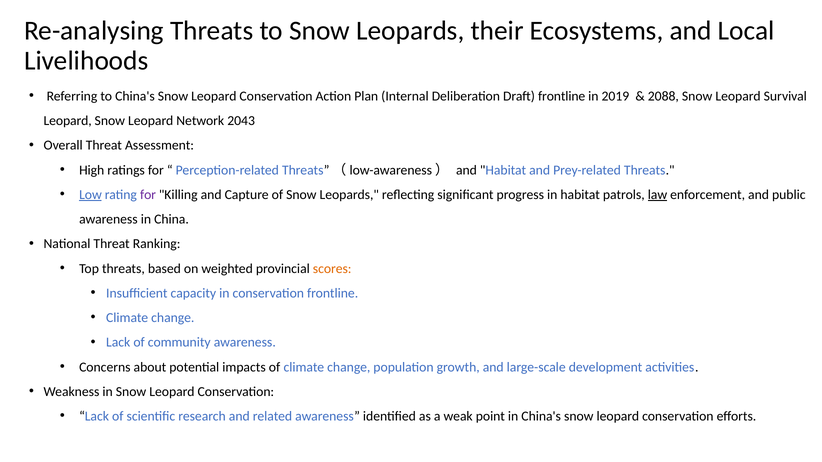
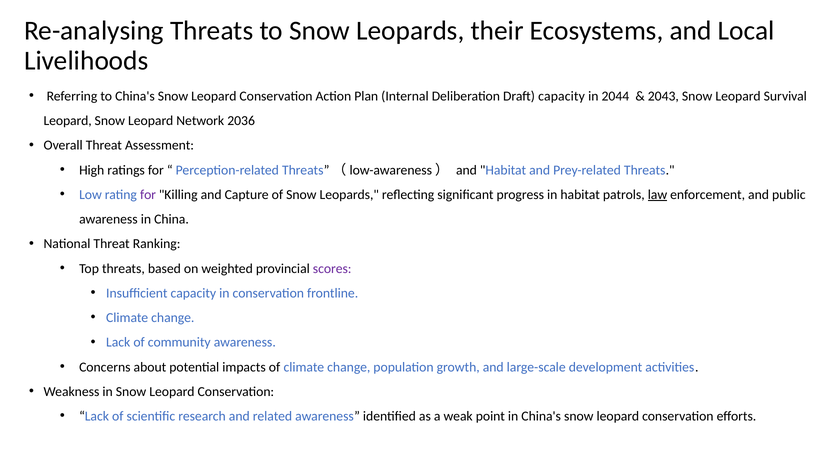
Draft frontline: frontline -> capacity (562, 96)
2019: 2019 -> 2044 (615, 96)
2088: 2088 -> 2043 (663, 96)
2043: 2043 -> 2036 (241, 121)
Low underline: present -> none (90, 195)
scores colour: orange -> purple (332, 269)
